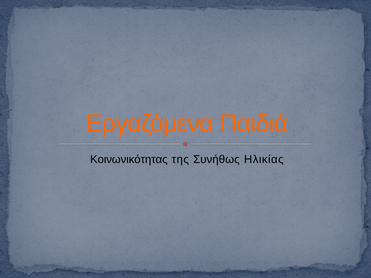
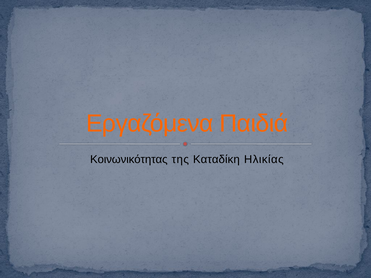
Συνήθως: Συνήθως -> Καταδίκη (216, 160)
